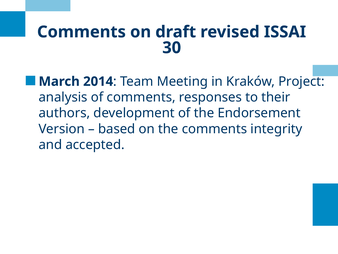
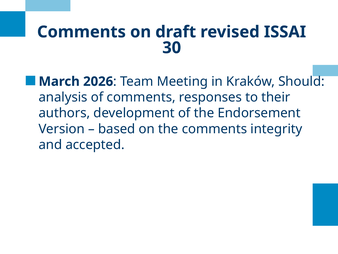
2014: 2014 -> 2026 (98, 81)
Project: Project -> Should (301, 81)
